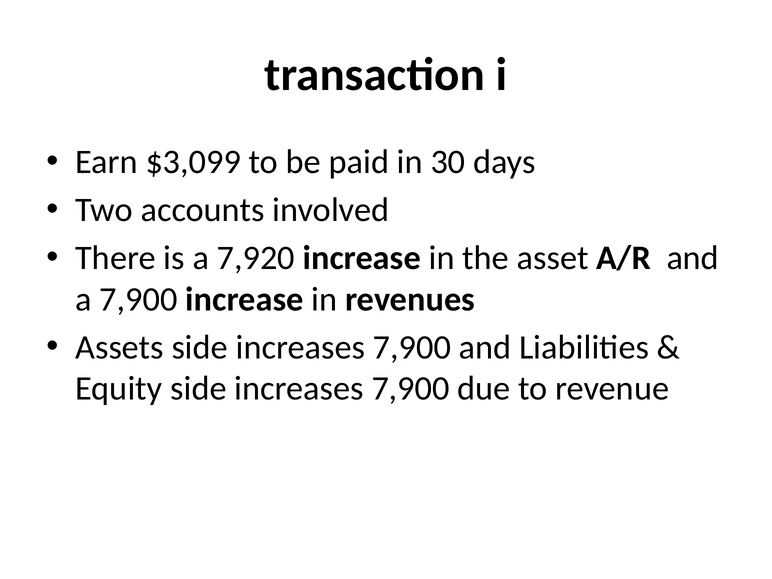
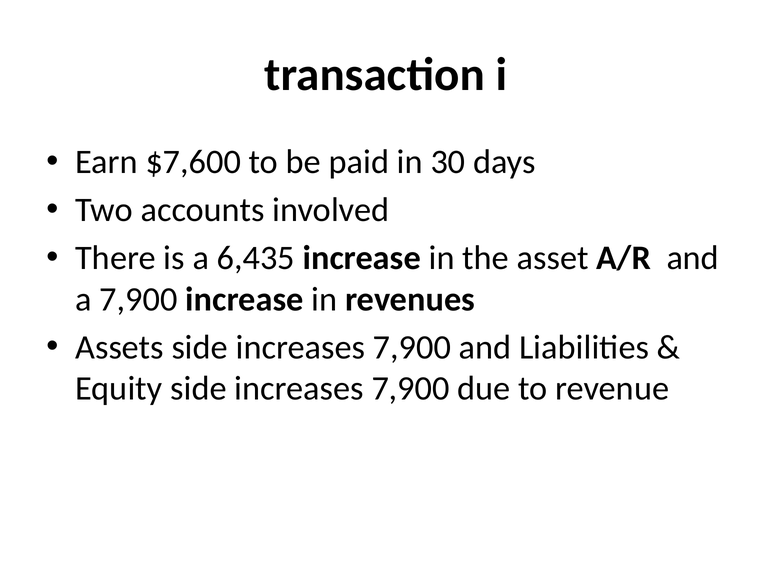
$3,099: $3,099 -> $7,600 (193, 162)
7,920: 7,920 -> 6,435 (256, 258)
